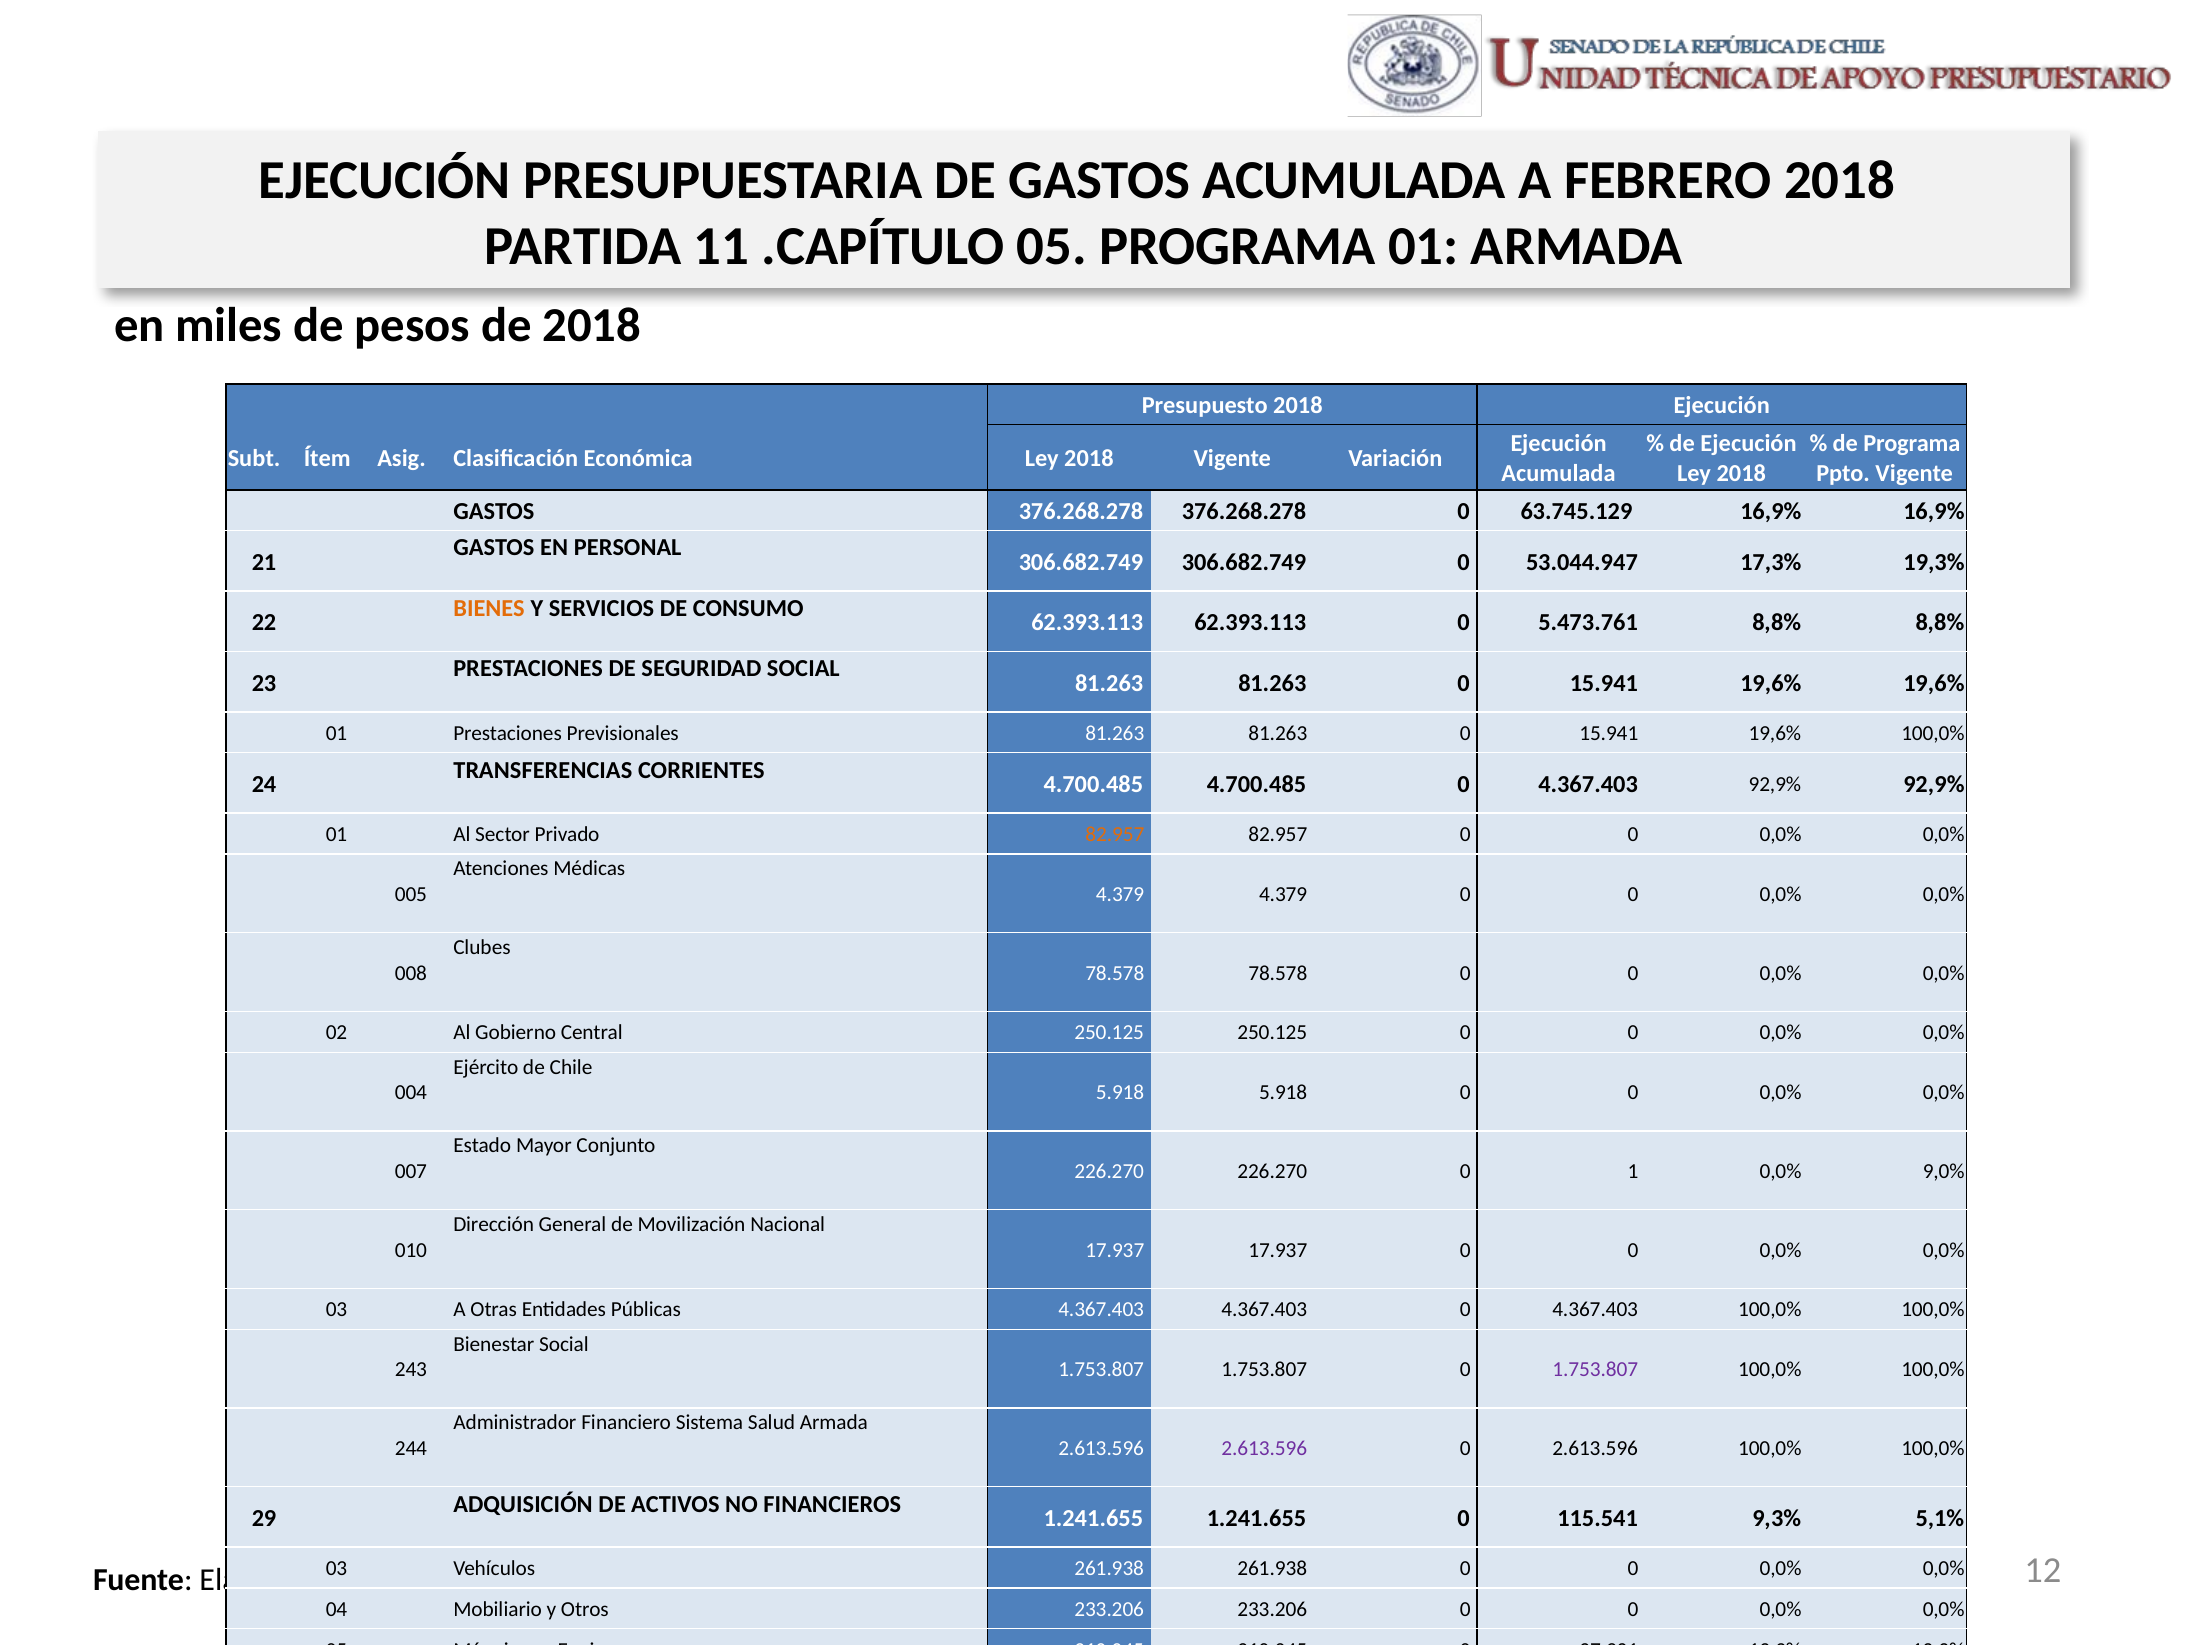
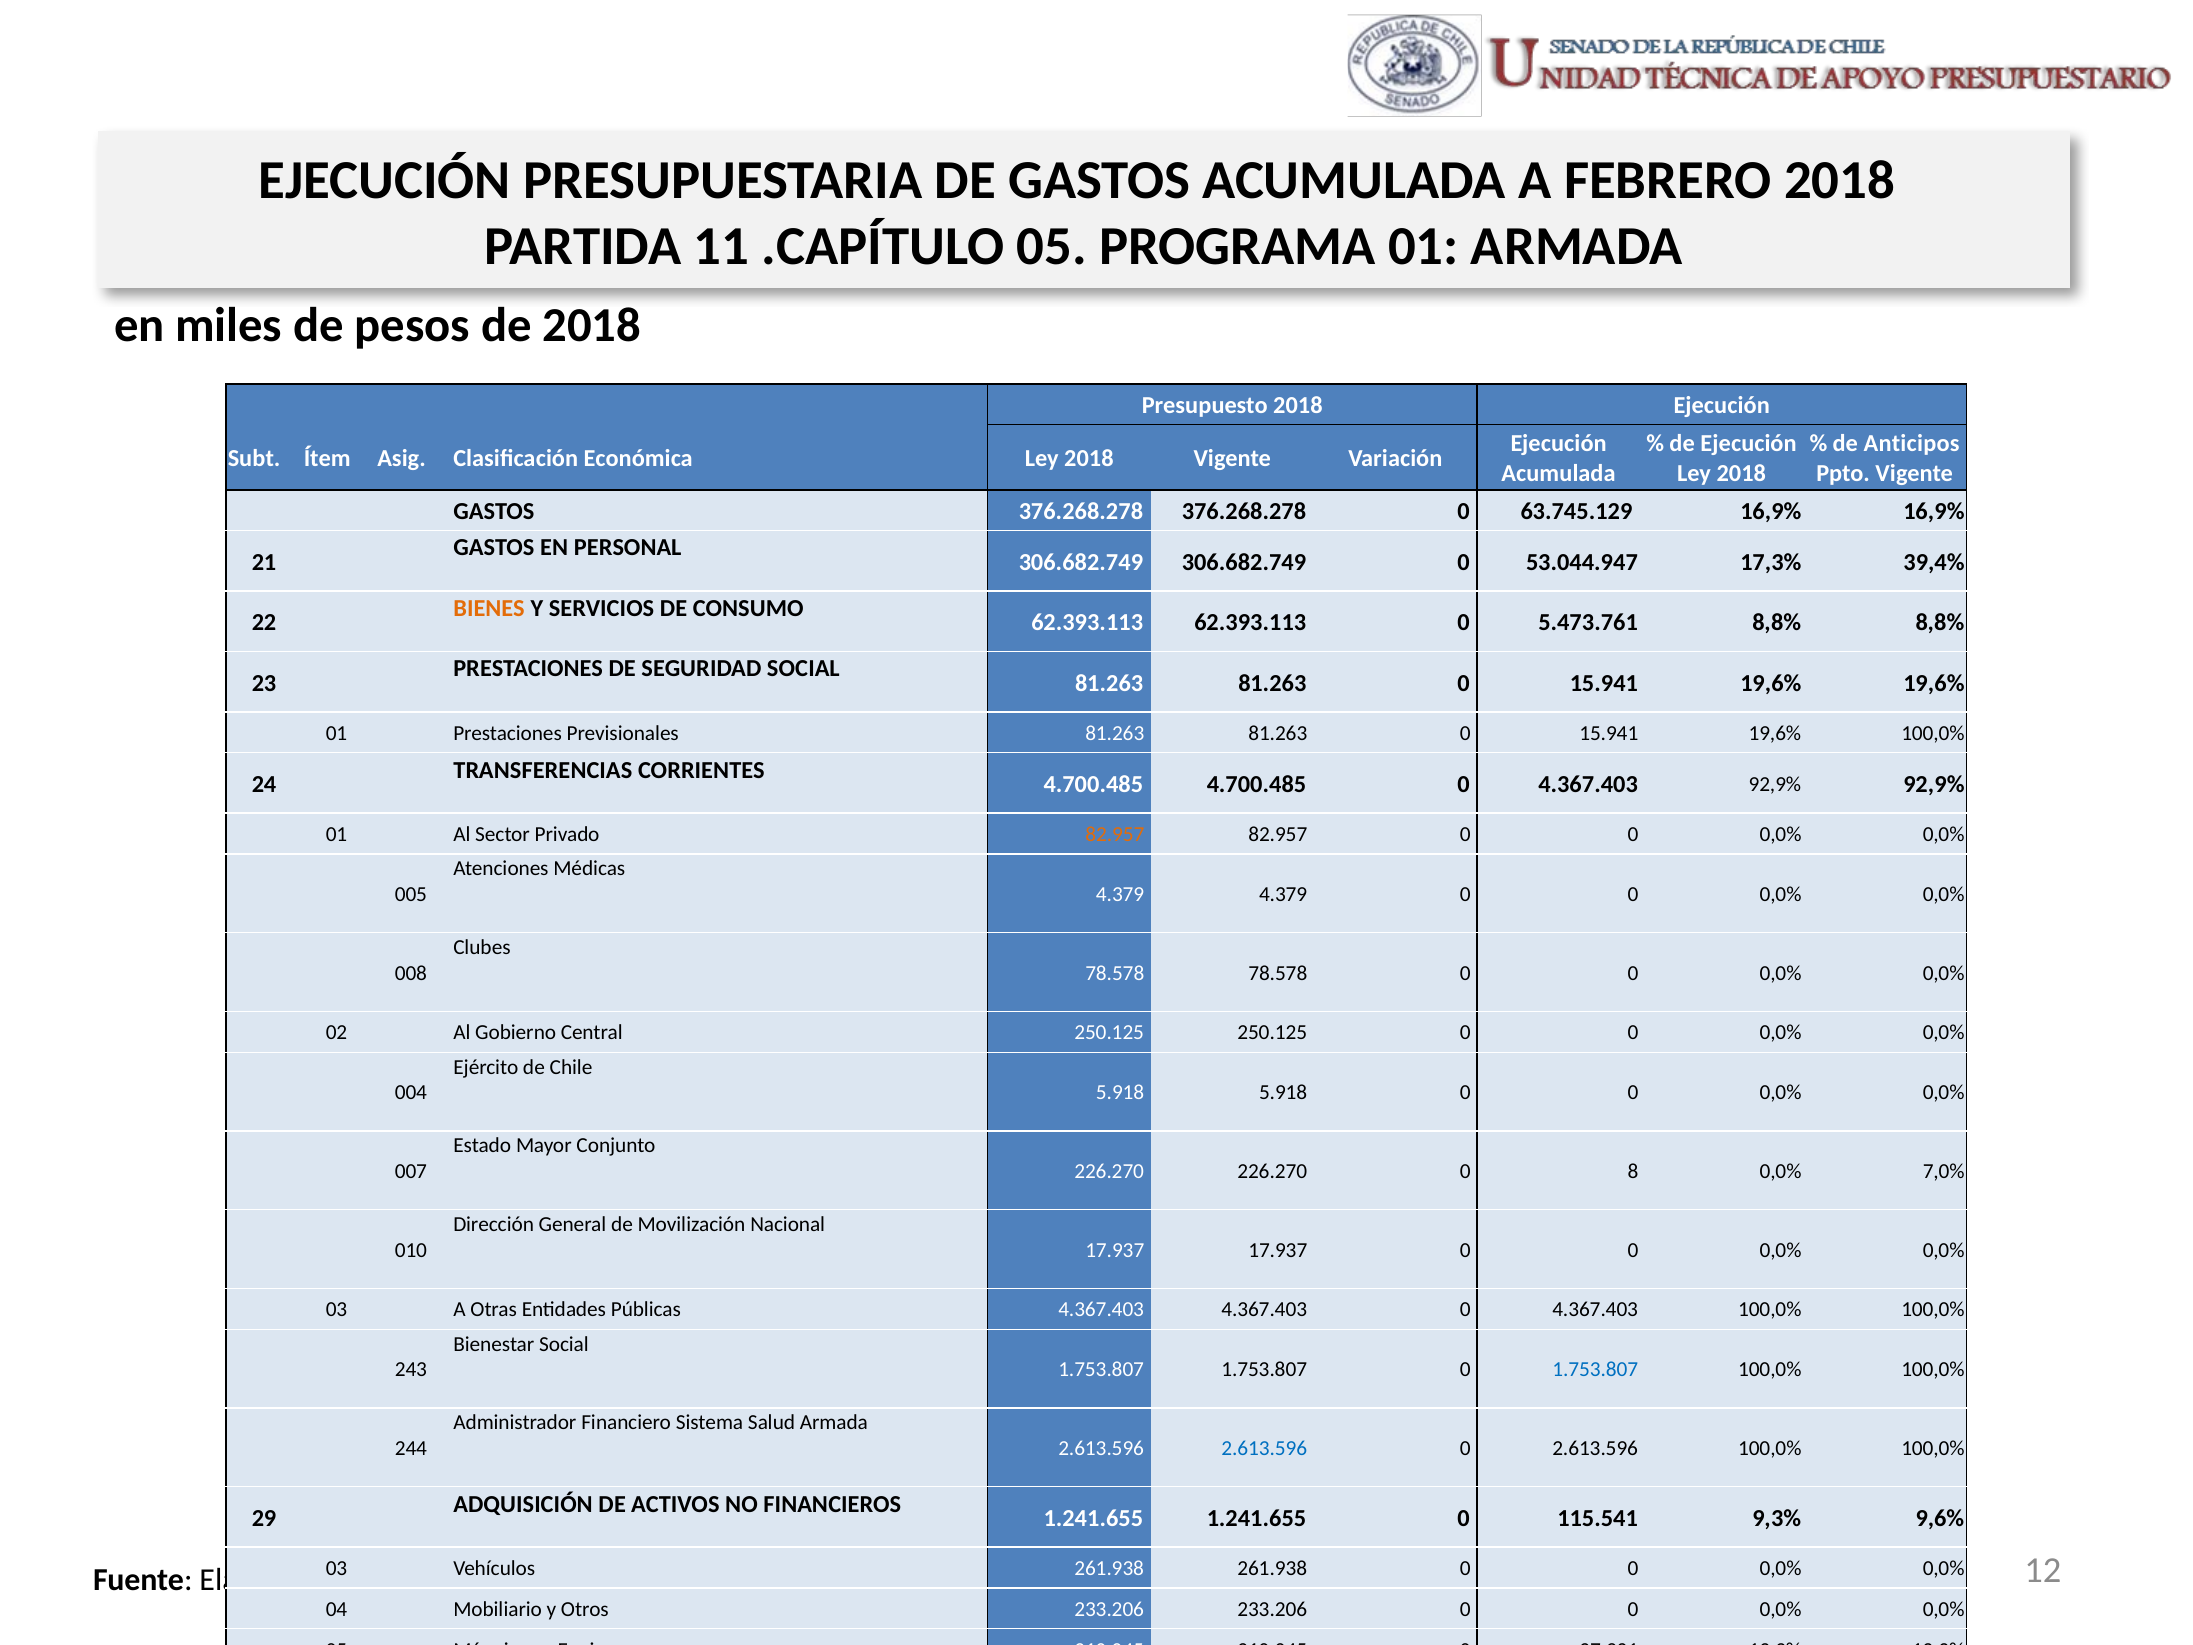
de Programa: Programa -> Anticipos (1912, 444)
19,3%: 19,3% -> 39,4% (1934, 562)
1: 1 -> 8 (1633, 1171)
9,0%: 9,0% -> 7,0% (1944, 1171)
1.753.807 colour: purple -> blue (1595, 1369)
2.613.596 colour: purple -> blue (1264, 1448)
5,1%: 5,1% -> 9,6% (1940, 1518)
